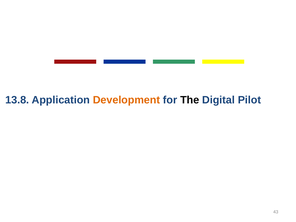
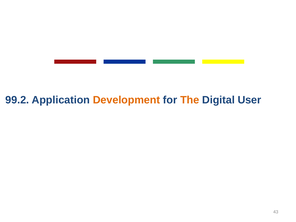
13.8: 13.8 -> 99.2 (17, 100)
The colour: black -> orange (190, 100)
Pilot: Pilot -> User (249, 100)
